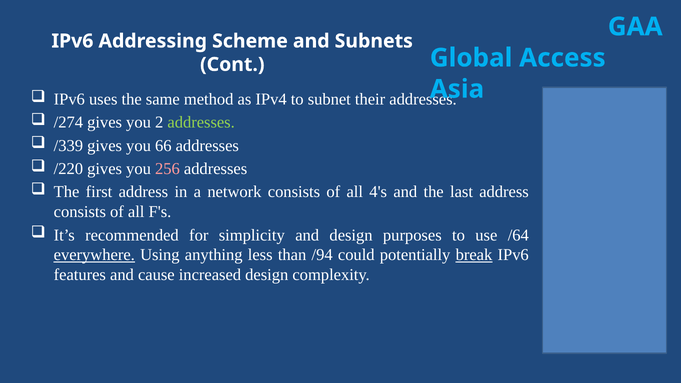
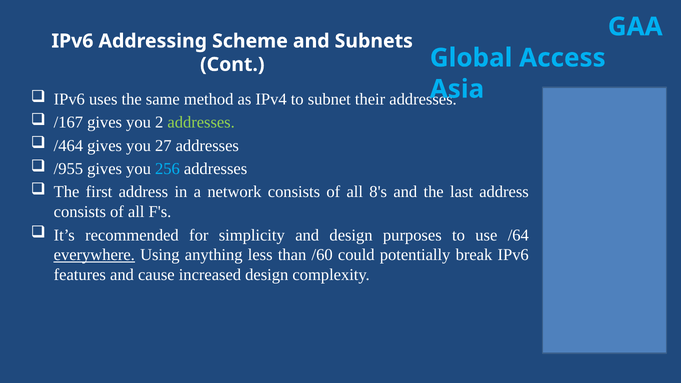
/274: /274 -> /167 (68, 122)
/339: /339 -> /464 (68, 146)
66: 66 -> 27 (163, 146)
/220: /220 -> /955 (68, 169)
256 colour: pink -> light blue (167, 169)
4's: 4's -> 8's (378, 192)
/94: /94 -> /60 (322, 255)
break underline: present -> none (474, 255)
